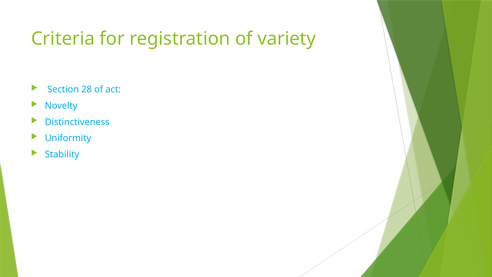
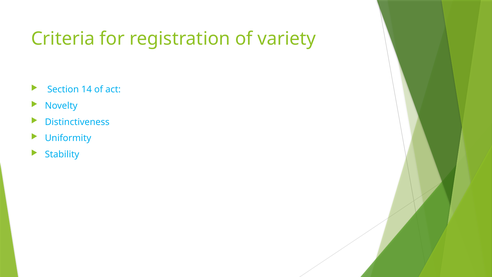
28: 28 -> 14 (87, 89)
